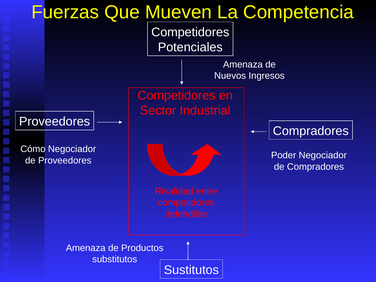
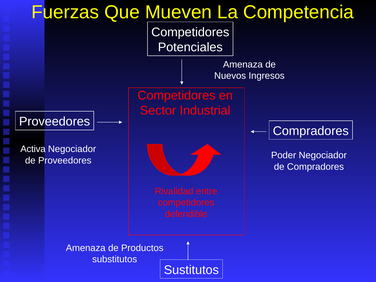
Cómo: Cómo -> Activa (33, 149)
